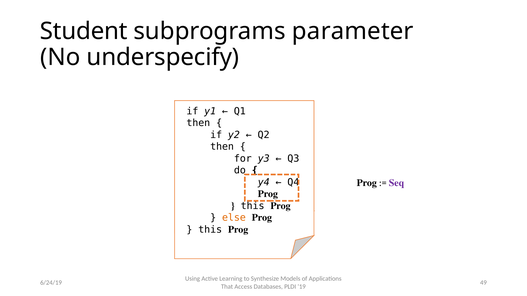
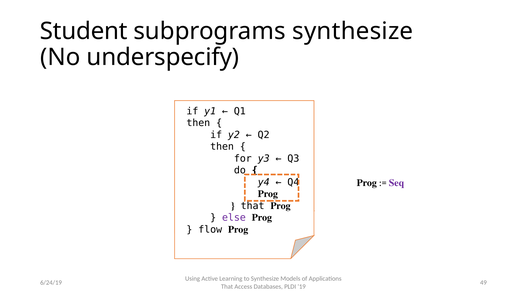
subprograms parameter: parameter -> synthesize (353, 31)
this: this -> that (253, 206)
else colour: orange -> purple (234, 218)
this: this -> flow (210, 230)
